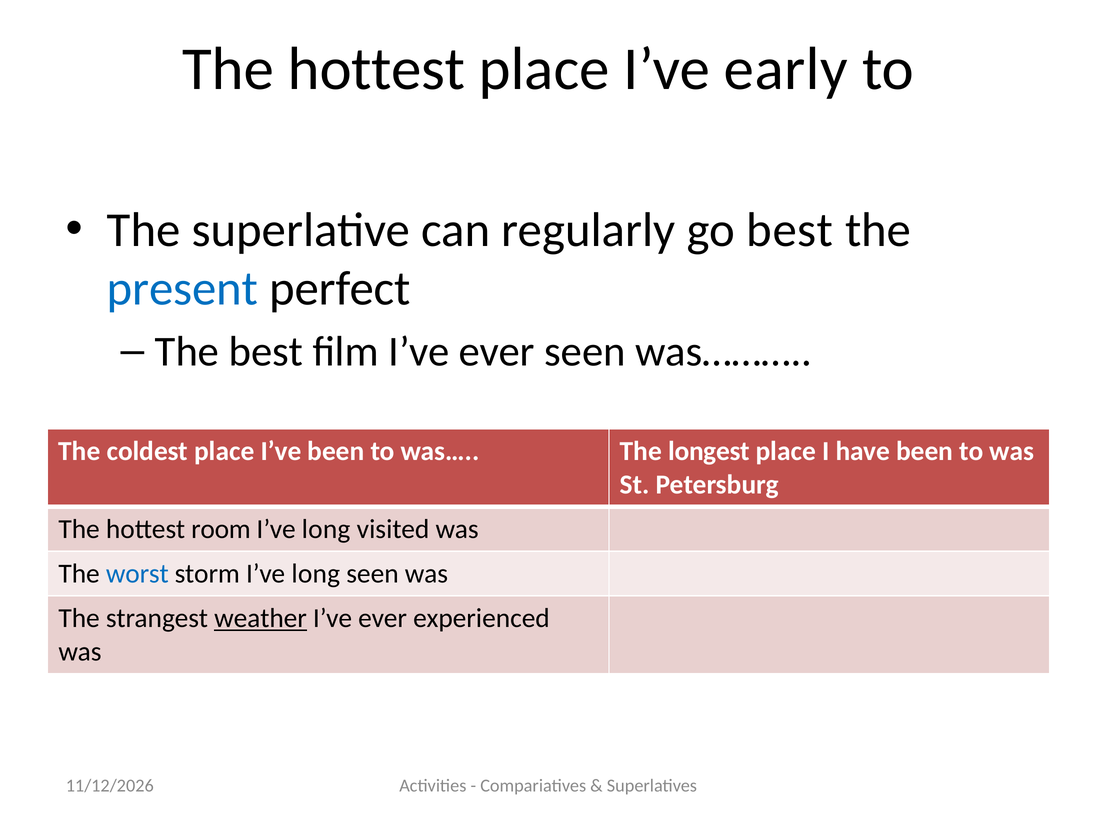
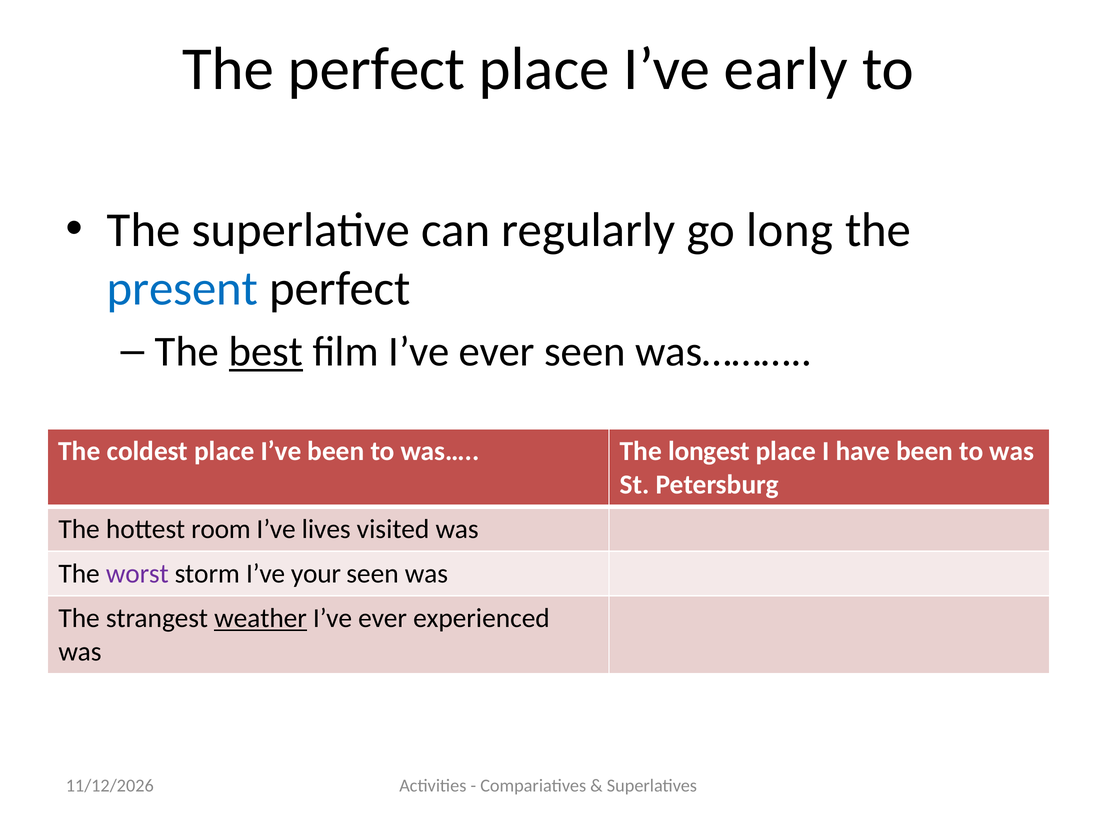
hottest: hottest -> perfect (376, 69)
go best: best -> long (790, 230)
best underline: none -> present (266, 352)
long: long -> lives (326, 529)
worst colour: blue -> purple (137, 574)
storm I’ve long: long -> your (316, 574)
